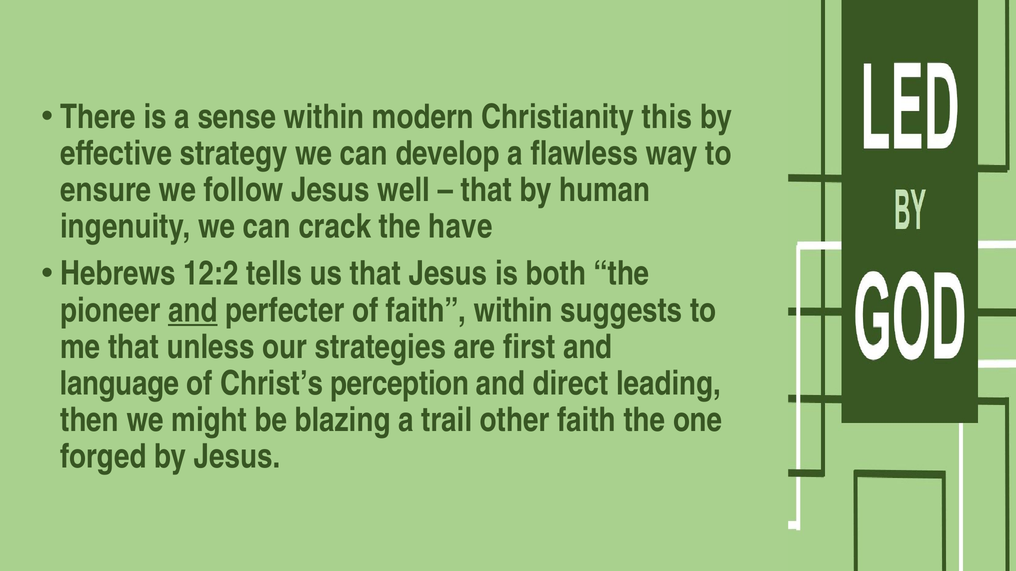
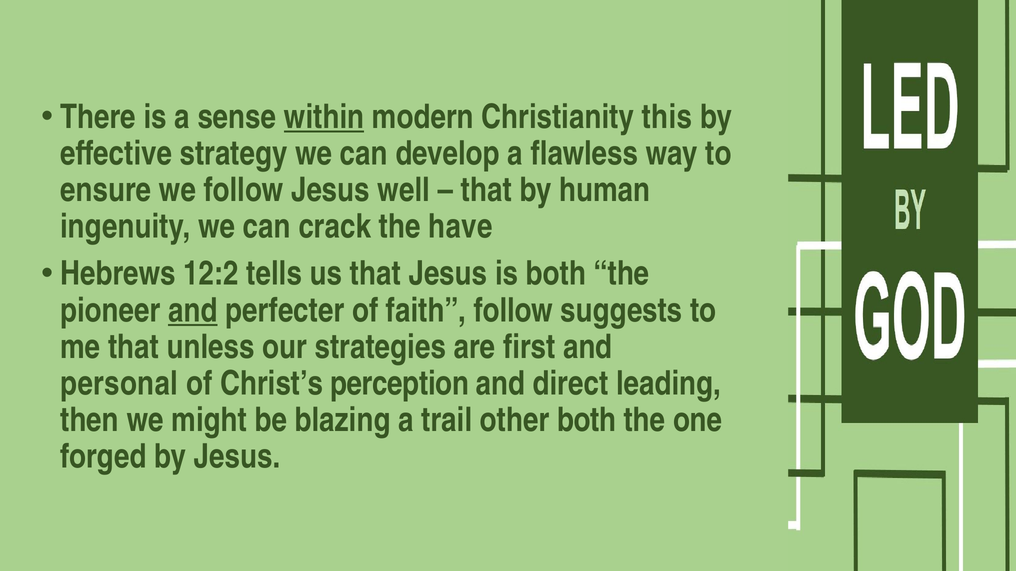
within underline: none -> present (324, 117)
faith within: within -> follow (513, 311)
language: language -> personal (119, 384)
other faith: faith -> both (587, 420)
